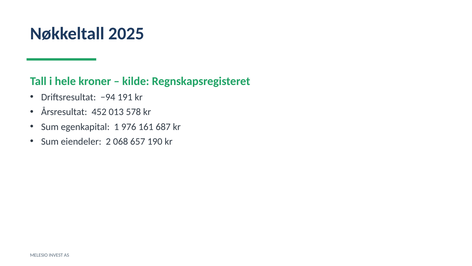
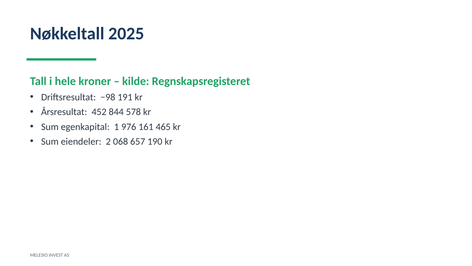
−94: −94 -> −98 (108, 97)
013: 013 -> 844 (116, 112)
687: 687 -> 465 (163, 127)
